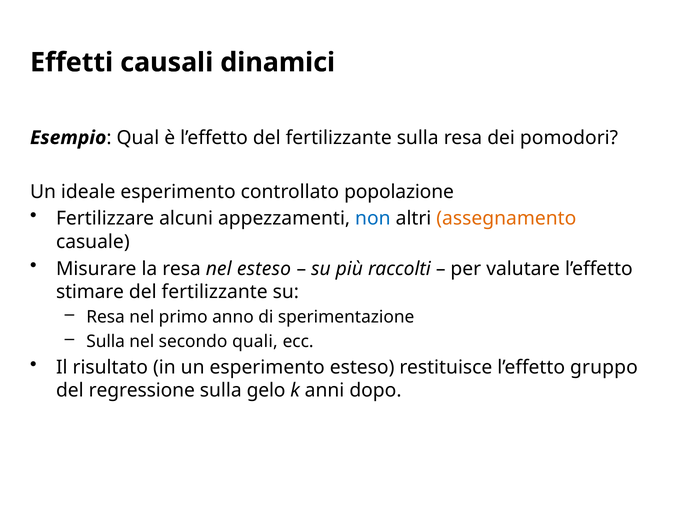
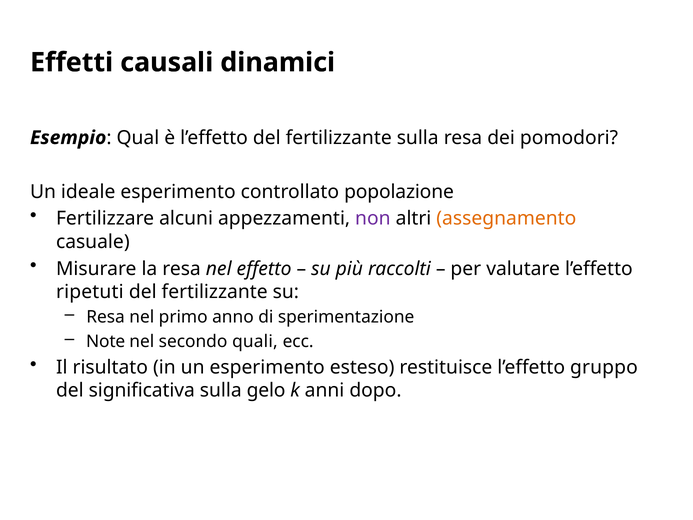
non colour: blue -> purple (373, 219)
nel esteso: esteso -> effetto (264, 269)
stimare: stimare -> ripetuti (90, 292)
Sulla: Sulla -> Note (106, 341)
regressione: regressione -> significativa (142, 390)
